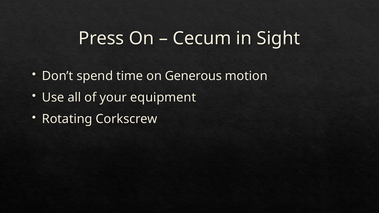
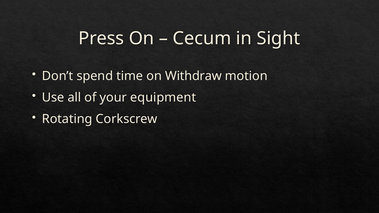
Generous: Generous -> Withdraw (193, 76)
